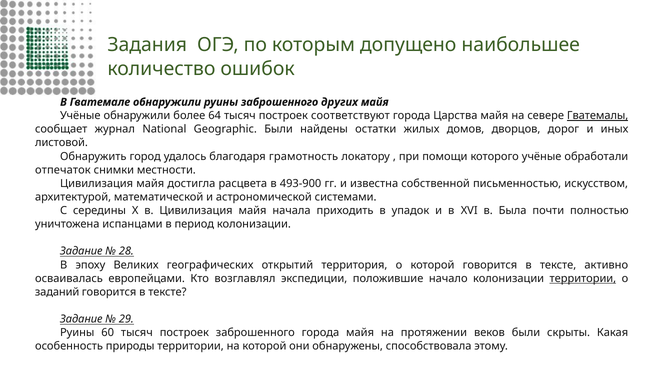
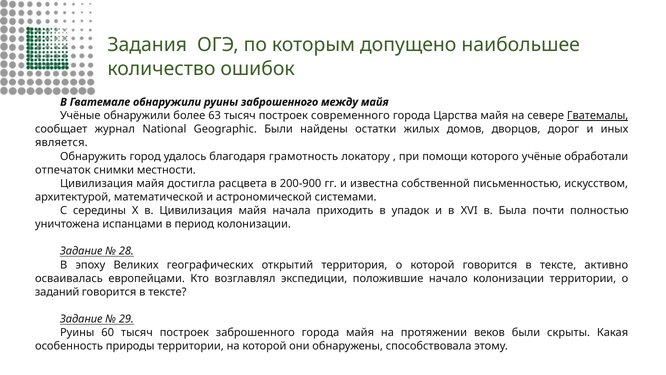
других: других -> между (340, 102)
64: 64 -> 63 (215, 116)
соответствуют: соответствуют -> современного (350, 116)
листовой: листовой -> является (61, 143)
493-900: 493-900 -> 200-900 (301, 183)
территории underline: present -> none (583, 278)
